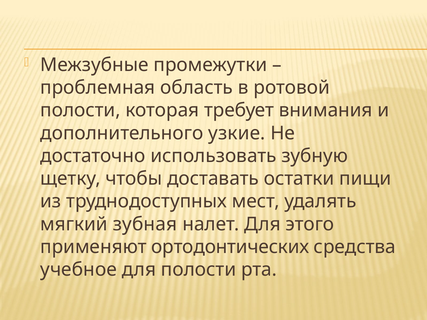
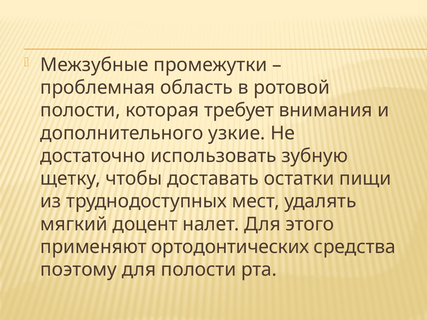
зубная: зубная -> доцент (145, 224)
учебное: учебное -> поэтому (79, 270)
